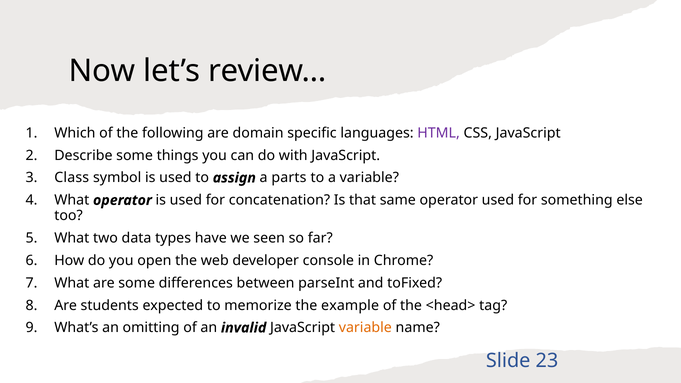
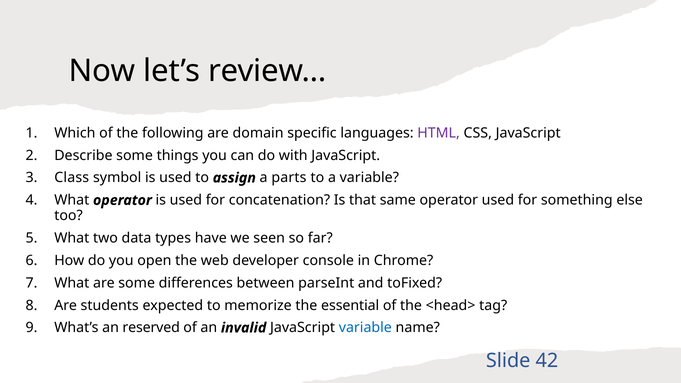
example: example -> essential (350, 305)
omitting: omitting -> reserved (151, 328)
variable colour: orange -> blue (365, 328)
23: 23 -> 42 (547, 361)
